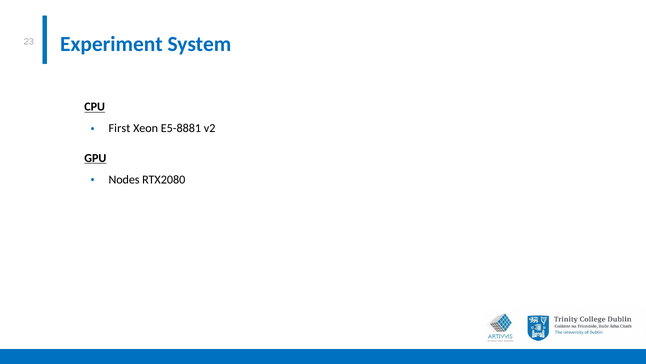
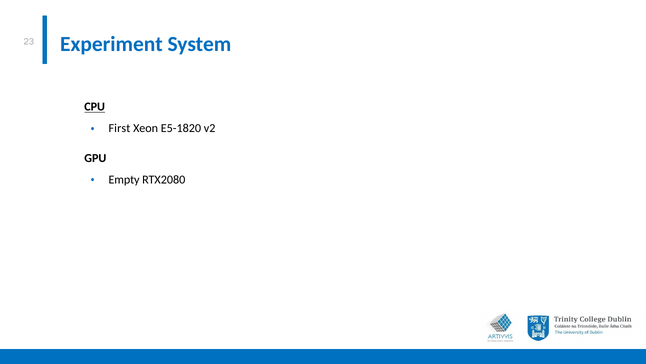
E5-8881: E5-8881 -> E5-1820 (181, 128)
GPU underline: present -> none (95, 158)
Nodes: Nodes -> Empty (124, 179)
